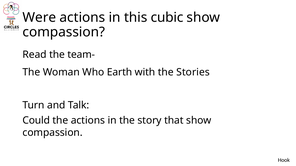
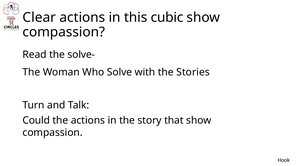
Were: Were -> Clear (39, 18)
team-: team- -> solve- (81, 55)
Earth: Earth -> Solve (120, 72)
